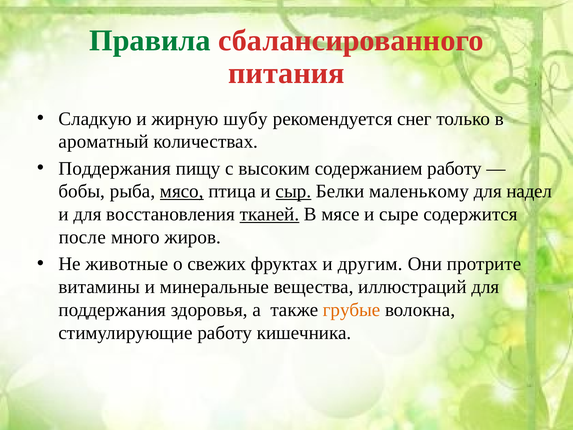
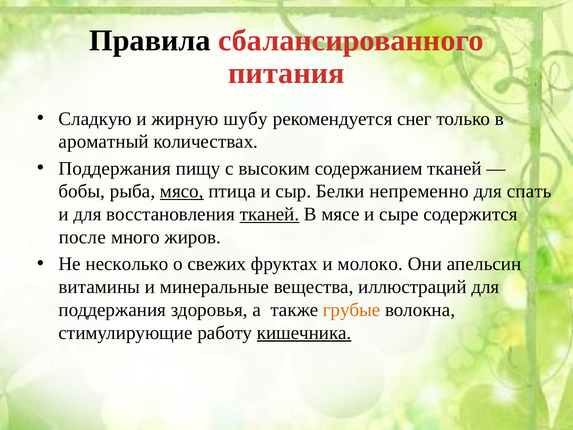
Правила colour: green -> black (150, 41)
содержанием работу: работу -> тканей (455, 168)
сыр underline: present -> none (293, 191)
маленькому: маленькому -> непременно (419, 191)
надел: надел -> спать (529, 191)
животные: животные -> несколько (127, 264)
другим: другим -> молоко (370, 264)
протрите: протрите -> апельсин (484, 264)
кишечника underline: none -> present (304, 333)
